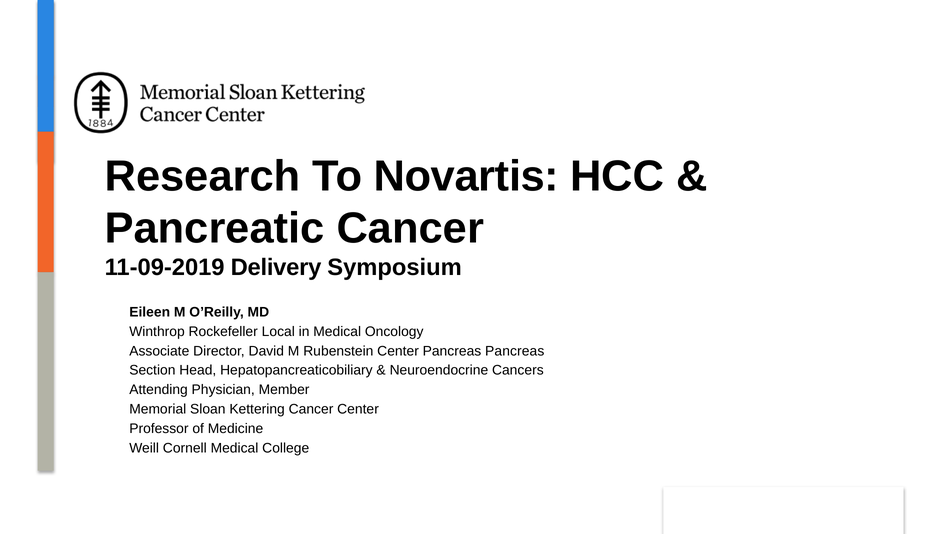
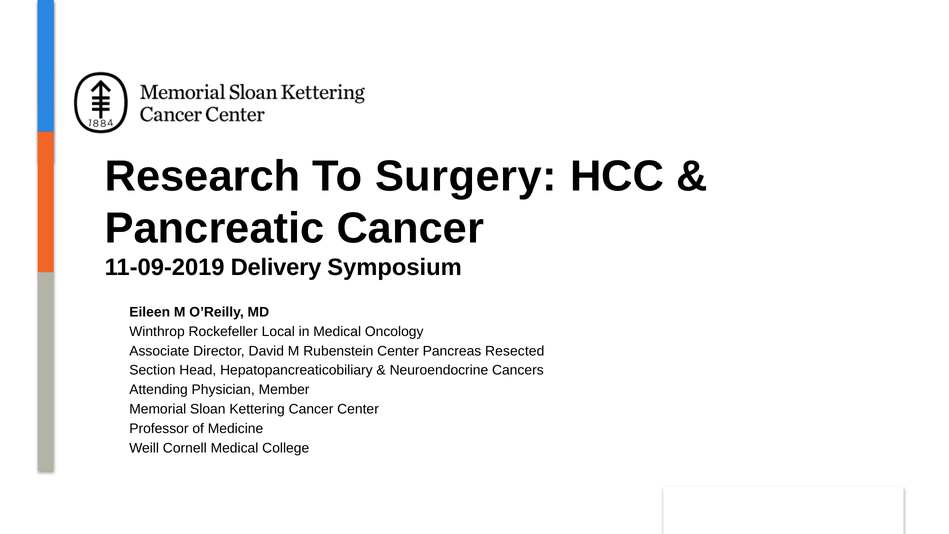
Novartis: Novartis -> Surgery (466, 176)
Pancreas Pancreas: Pancreas -> Resected (515, 351)
